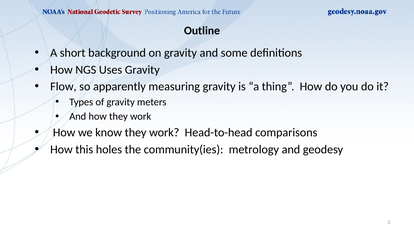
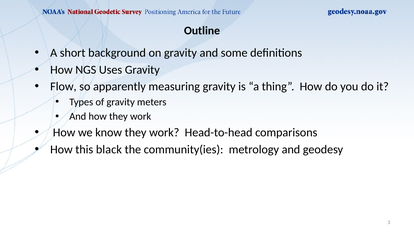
holes: holes -> black (109, 149)
